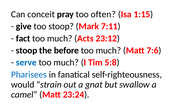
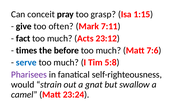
often: often -> grasp (103, 14)
too stoop: stoop -> often (61, 26)
stoop: stoop -> times (27, 50)
Pharisees colour: blue -> purple (29, 74)
